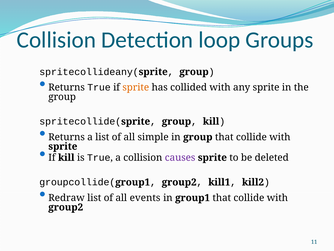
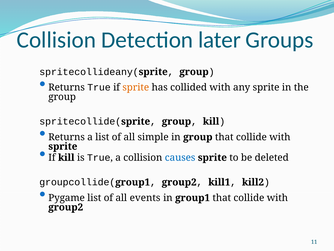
loop: loop -> later (219, 40)
causes colour: purple -> blue (180, 157)
Redraw: Redraw -> Pygame (67, 197)
